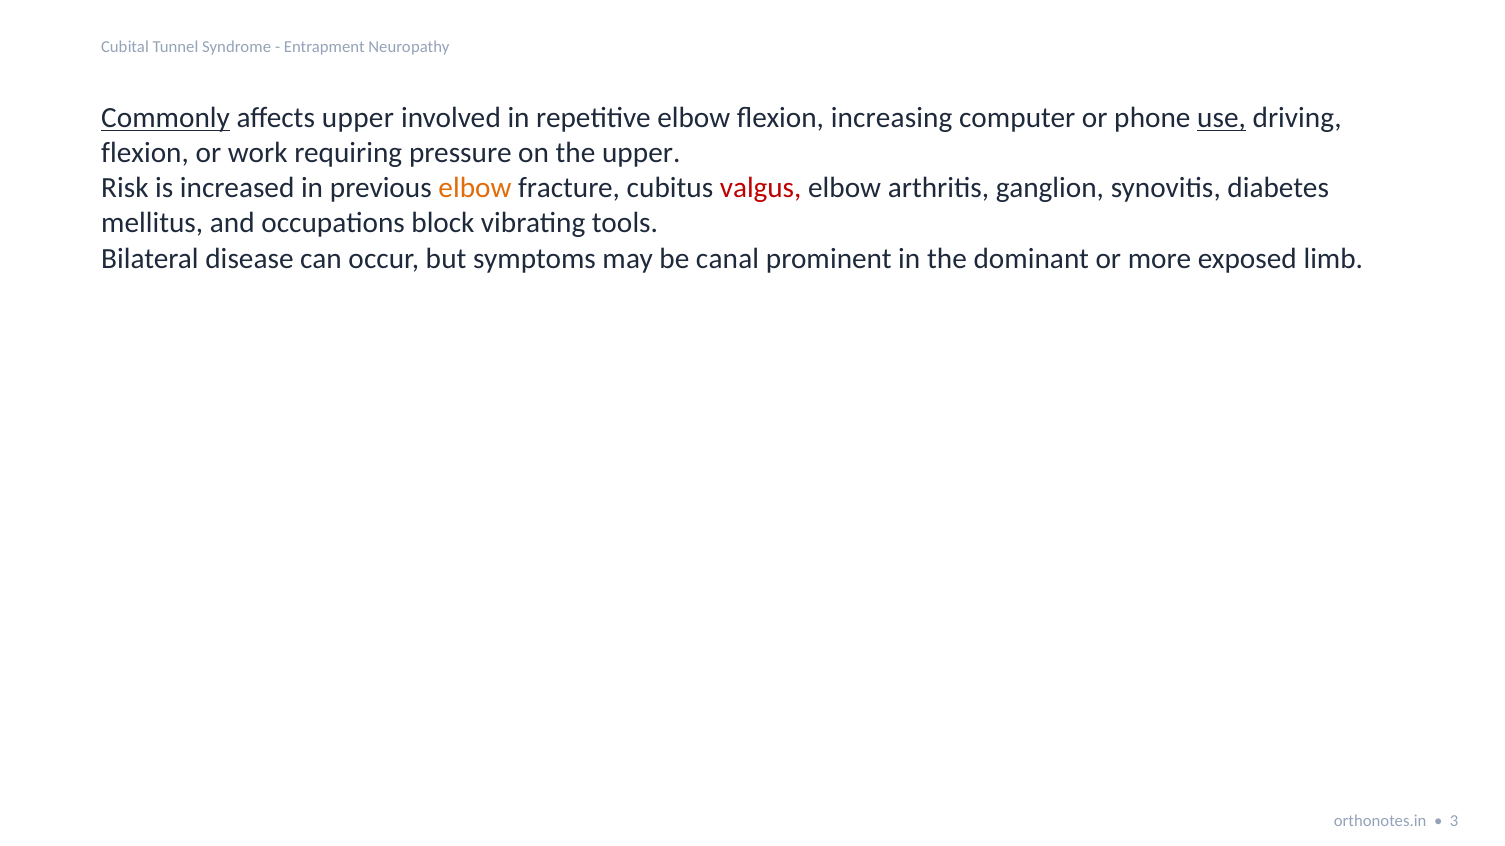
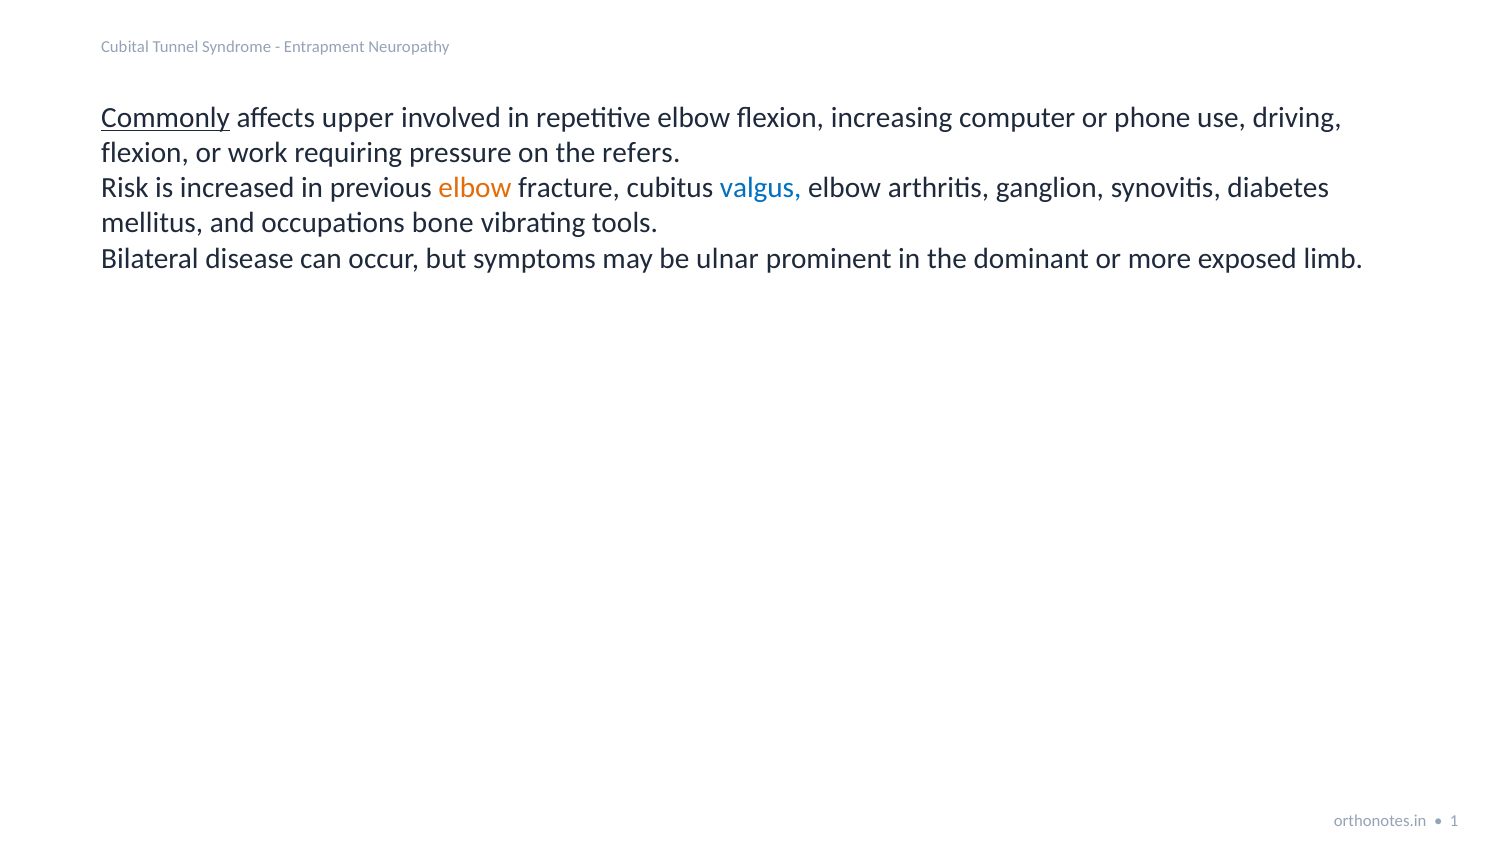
use underline: present -> none (1222, 118)
the upper: upper -> refers (641, 153)
valgus colour: red -> blue (761, 188)
block: block -> bone (443, 223)
canal: canal -> ulnar (728, 259)
3: 3 -> 1 (1454, 821)
